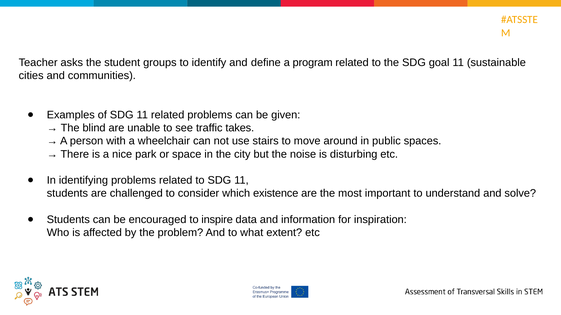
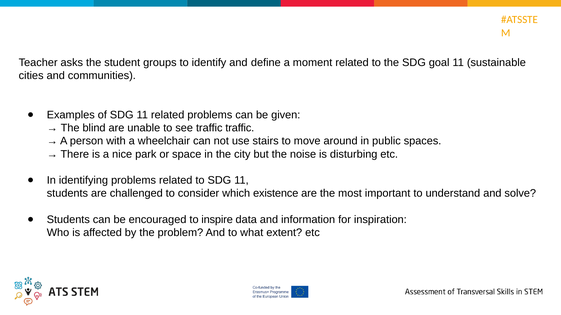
program: program -> moment (313, 63)
traffic takes: takes -> traffic (240, 128)
